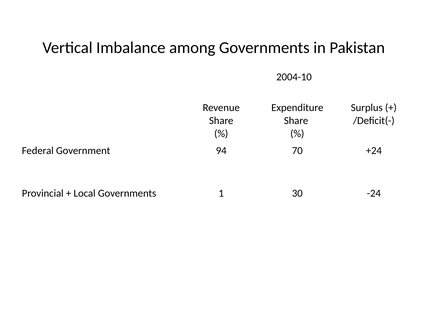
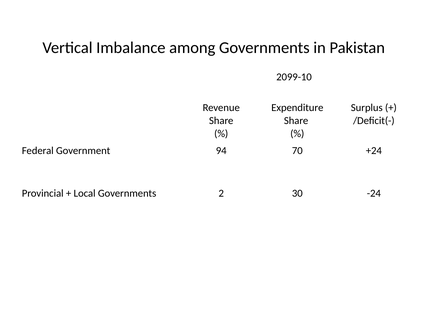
2004-10: 2004-10 -> 2099-10 (294, 77)
1: 1 -> 2 (221, 193)
